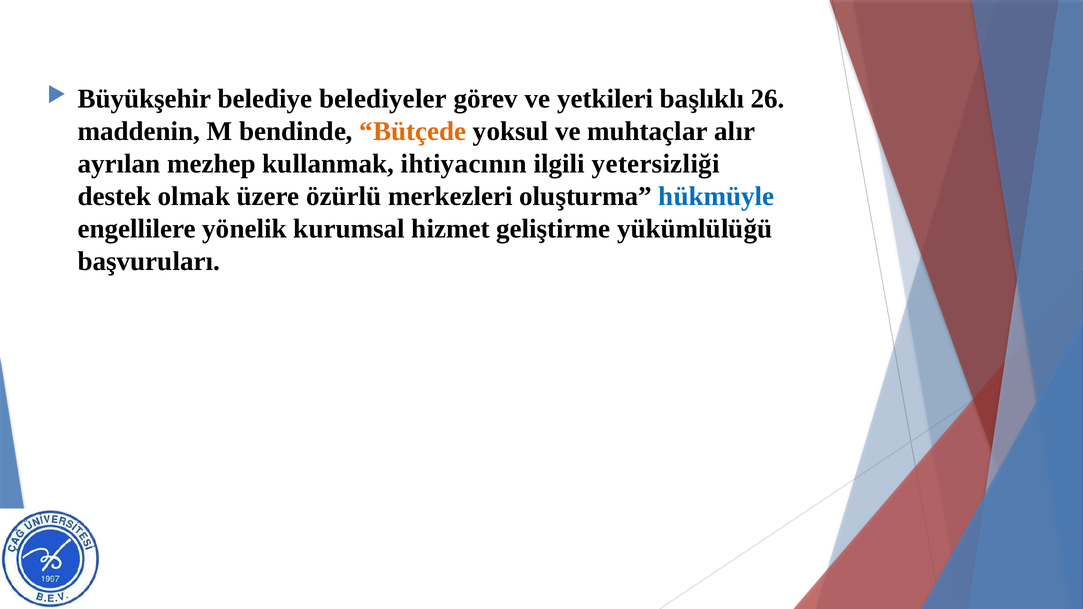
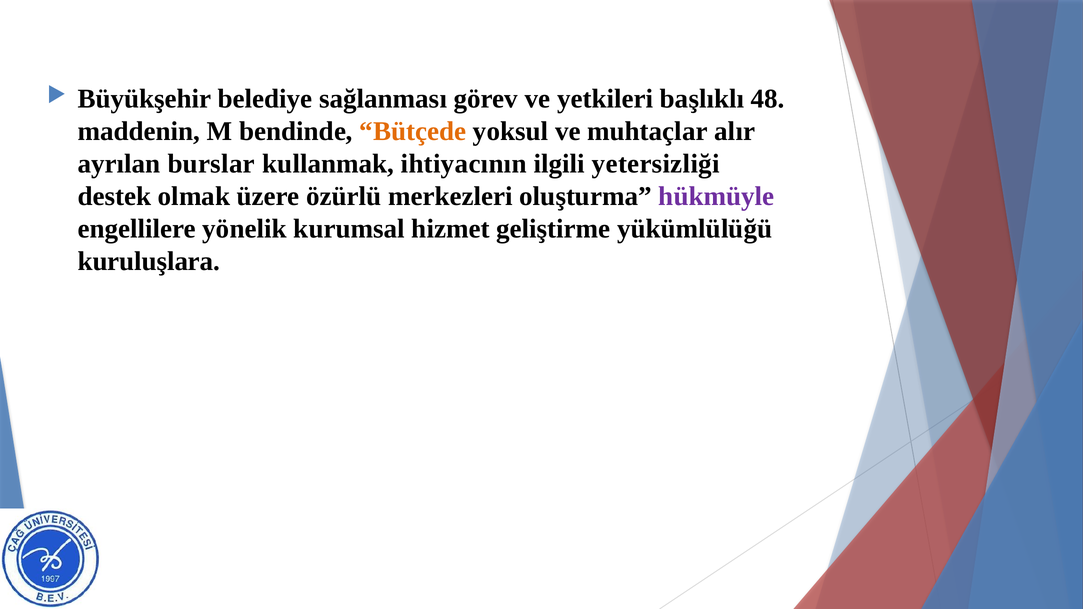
belediyeler: belediyeler -> sağlanması (383, 99)
26: 26 -> 48 (768, 99)
mezhep: mezhep -> burslar (211, 164)
hükmüyle colour: blue -> purple (716, 196)
başvuruları: başvuruları -> kuruluşlara (149, 261)
